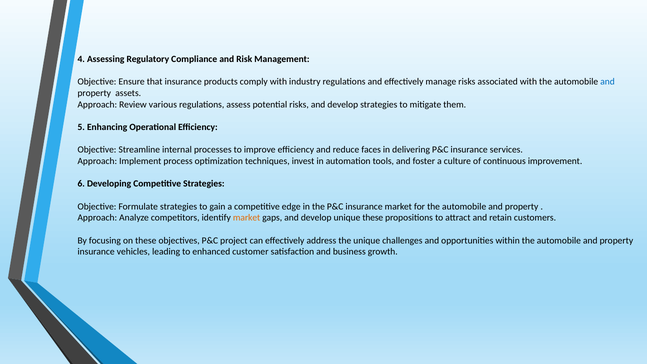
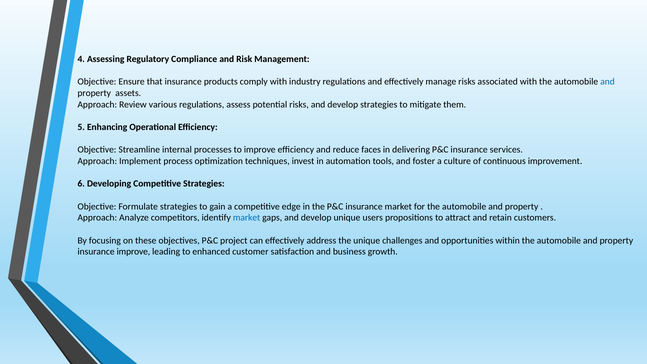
market colour: orange -> blue (247, 218)
unique these: these -> users (373, 218)
insurance vehicles: vehicles -> improve (133, 252)
